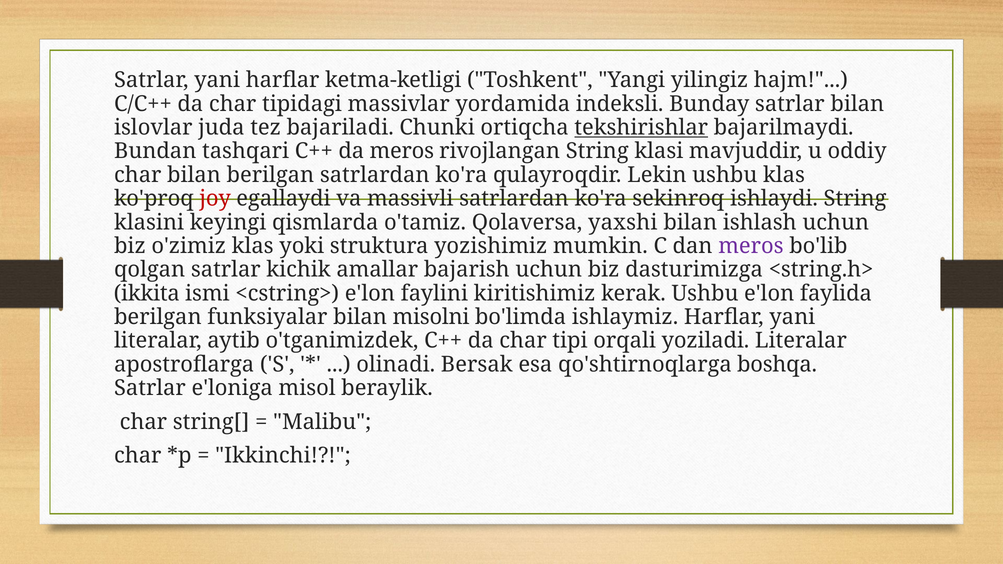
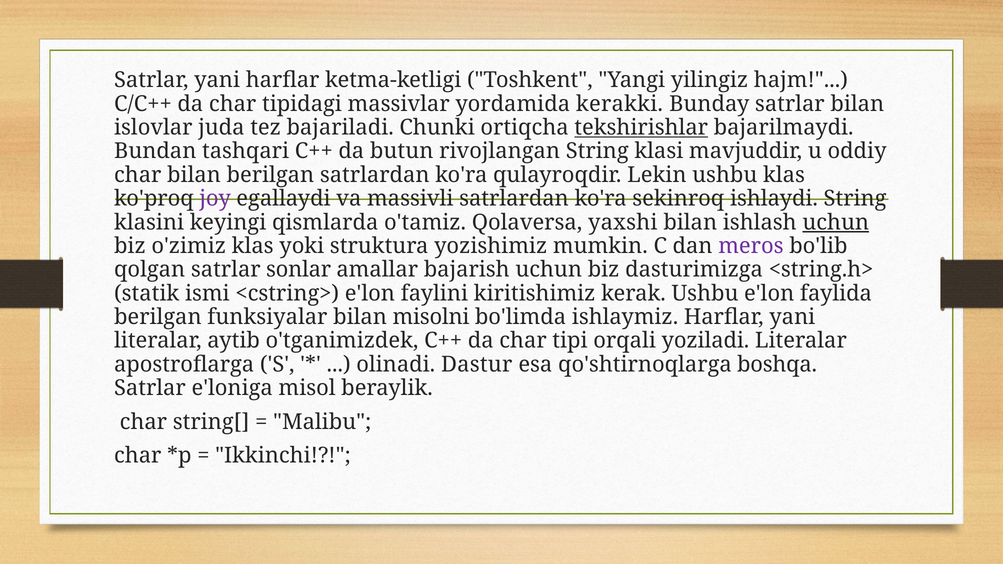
indeksli: indeksli -> kerakki (619, 104)
da meros: meros -> butun (402, 151)
joy colour: red -> purple (215, 199)
uchun underline: none -> present (836, 222)
kichik: kichik -> sonlar (299, 270)
ikkita: ikkita -> statik (147, 293)
Bersak: Bersak -> Dastur (477, 365)
